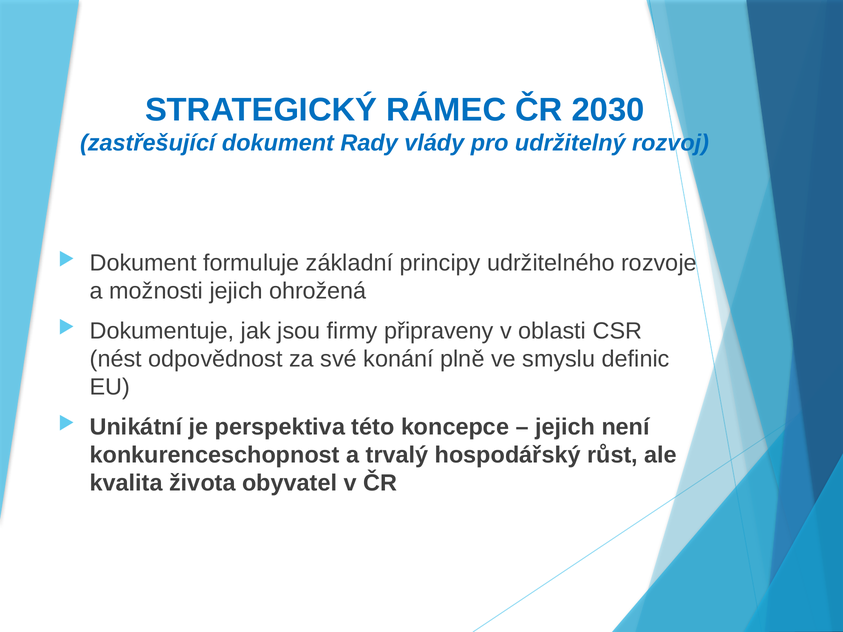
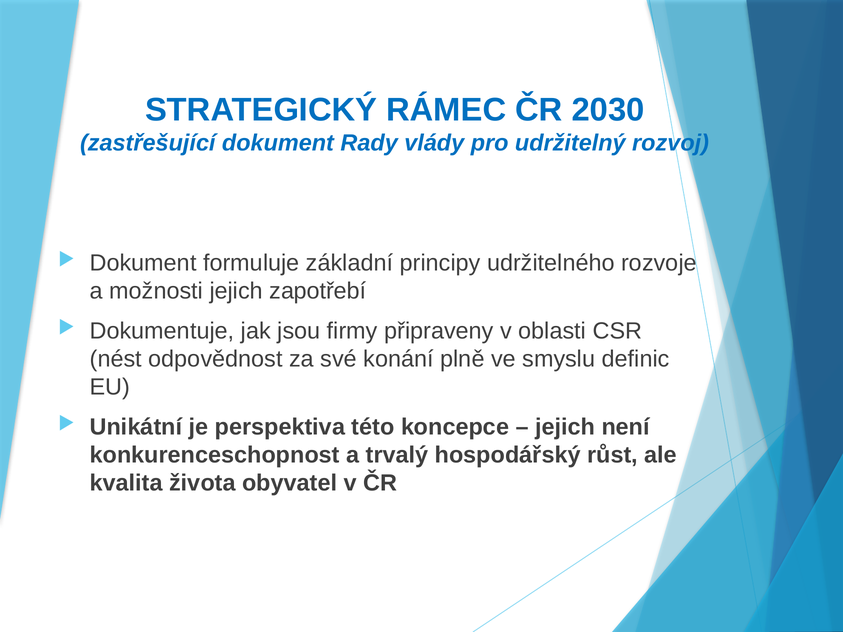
ohrožená: ohrožená -> zapotřebí (318, 291)
